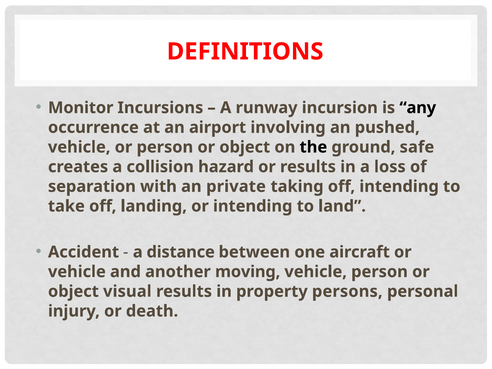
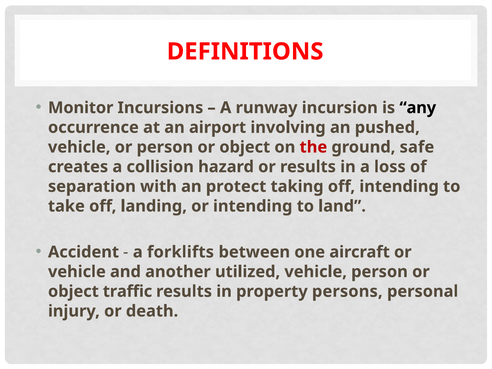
the colour: black -> red (313, 147)
private: private -> protect (236, 186)
distance: distance -> forklifts (181, 252)
moving: moving -> utilized (248, 272)
visual: visual -> traffic (128, 291)
